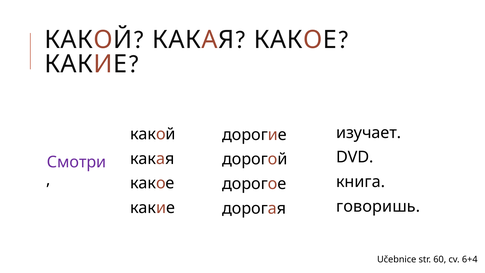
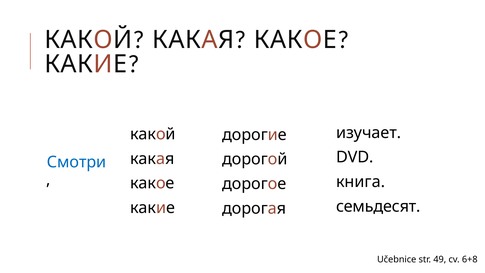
Смотри colour: purple -> blue (77, 162)
говоришь: говоришь -> семьдесят (378, 206)
60: 60 -> 49 (440, 259)
6+4: 6+4 -> 6+8 (470, 259)
